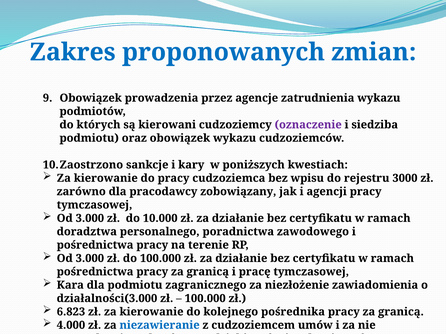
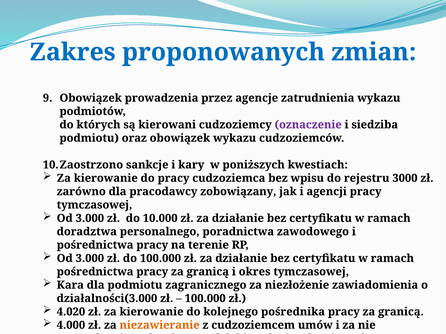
pracę: pracę -> okres (255, 272)
6.823: 6.823 -> 4.020 (71, 312)
niezawieranie colour: blue -> orange (160, 326)
